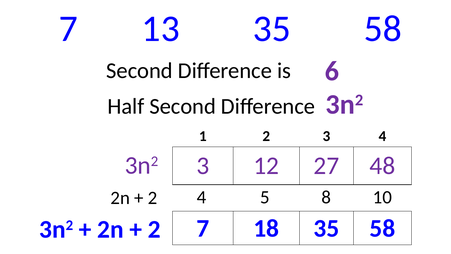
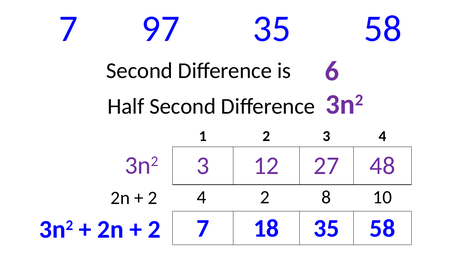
13: 13 -> 97 (161, 29)
4 5: 5 -> 2 (265, 197)
